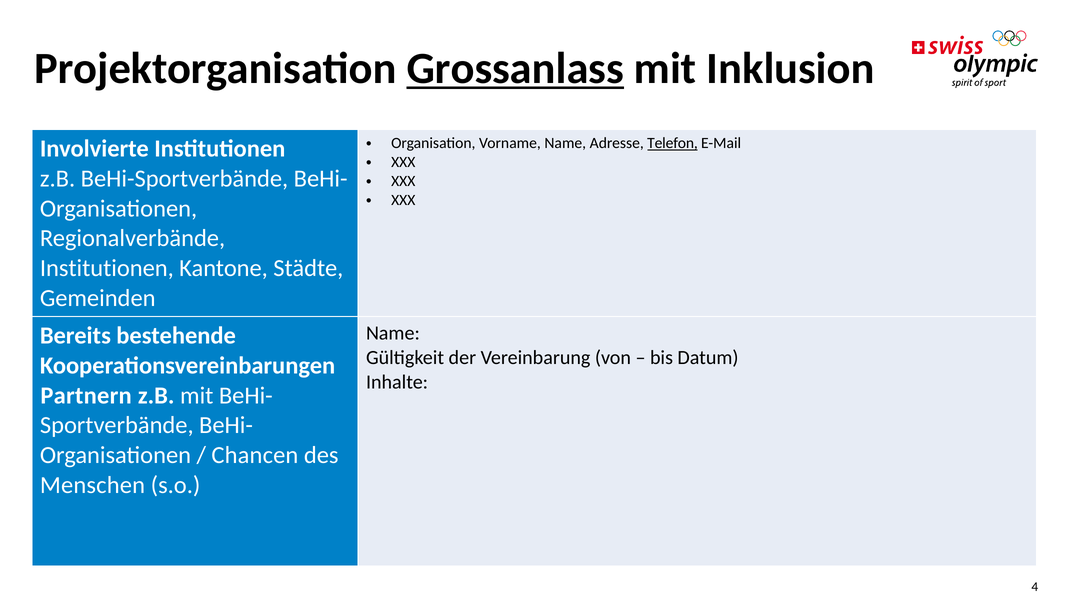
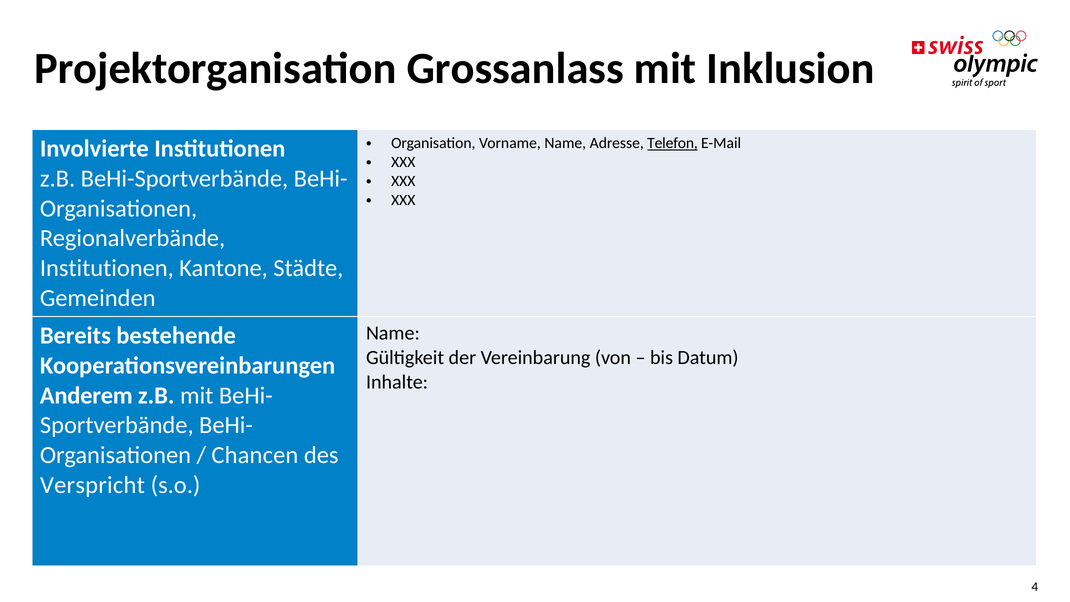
Grossanlass underline: present -> none (515, 68)
Partnern: Partnern -> Anderem (86, 395)
Menschen: Menschen -> Verspricht (92, 485)
